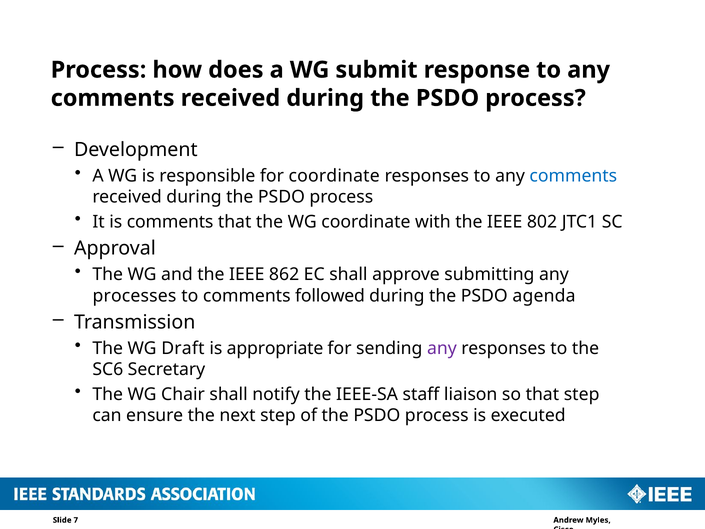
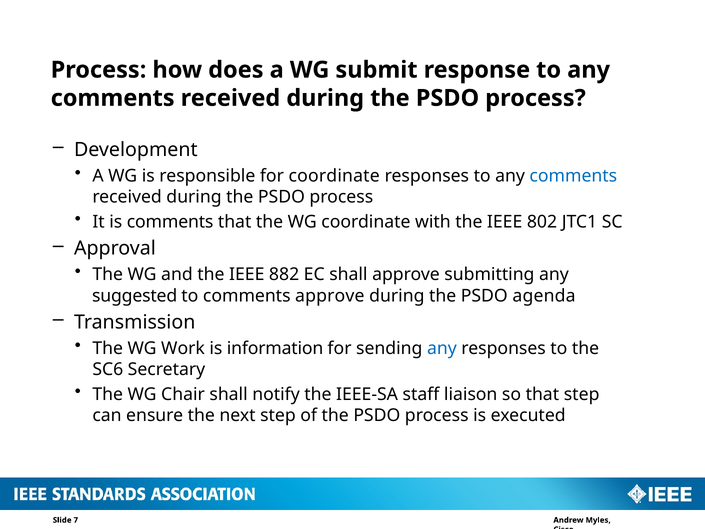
862: 862 -> 882 (284, 274)
processes: processes -> suggested (135, 296)
comments followed: followed -> approve (330, 296)
Draft: Draft -> Work (183, 348)
appropriate: appropriate -> information (275, 348)
any colour: purple -> blue (442, 348)
